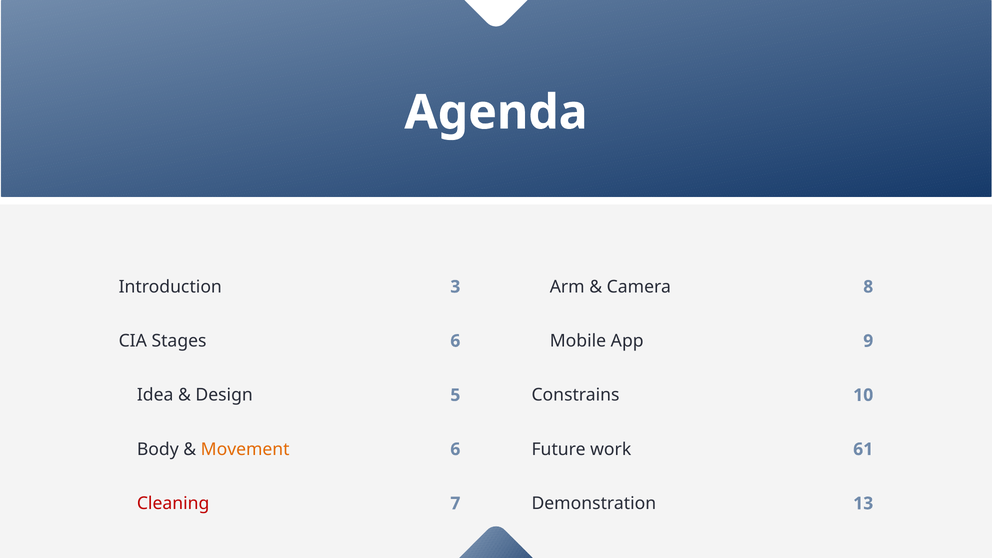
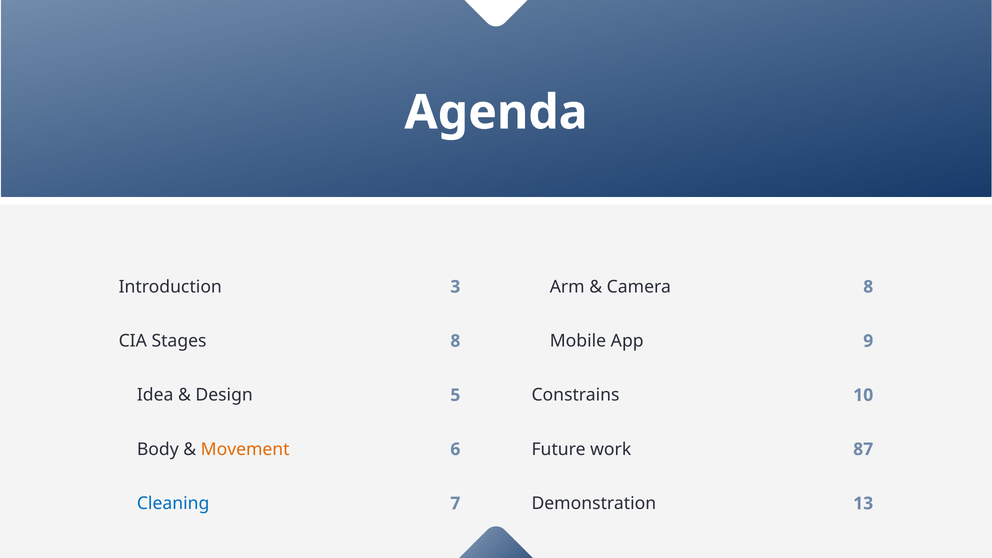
Stages 6: 6 -> 8 (455, 341)
61: 61 -> 87 (863, 449)
Cleaning colour: red -> blue (173, 503)
